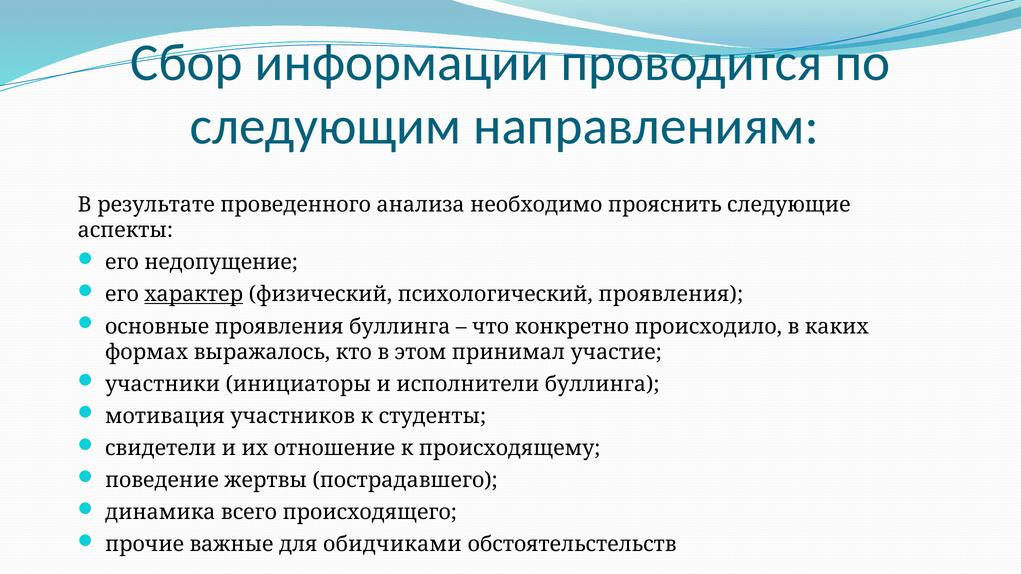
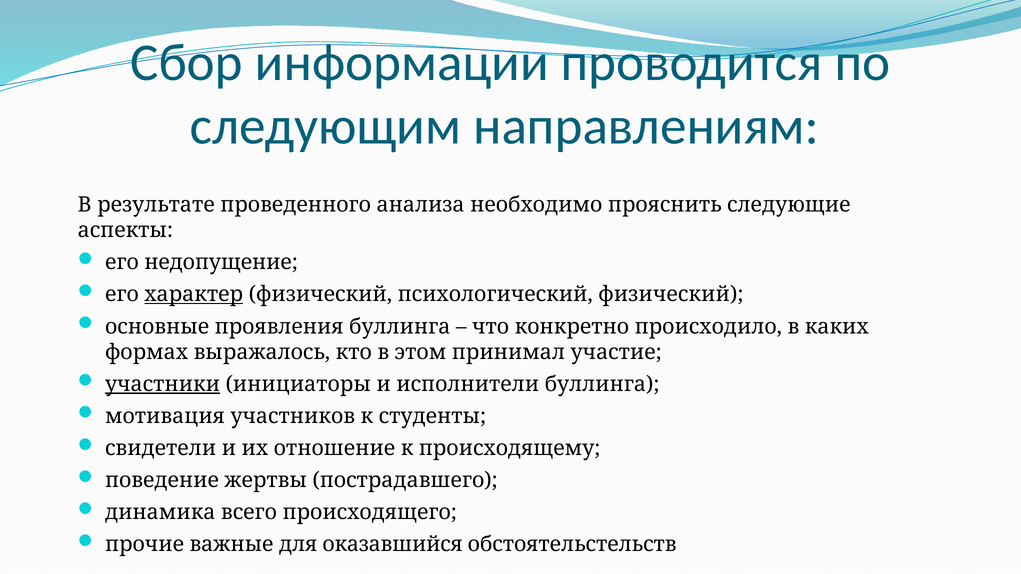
психологический проявления: проявления -> физический (671, 295)
участники underline: none -> present (163, 384)
обидчиками: обидчиками -> оказавшийся (393, 545)
